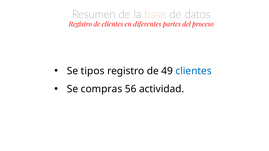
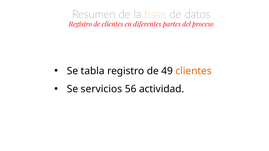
tipos: tipos -> tabla (93, 71)
clientes colour: blue -> orange (194, 71)
compras: compras -> servicios (101, 89)
